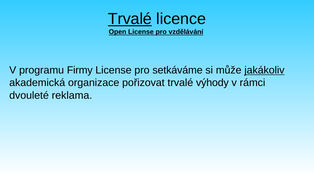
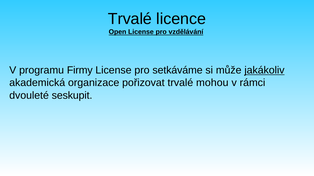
Trvalé underline: present -> none (130, 19)
výhody: výhody -> mohou (212, 83)
reklama: reklama -> seskupit (72, 96)
